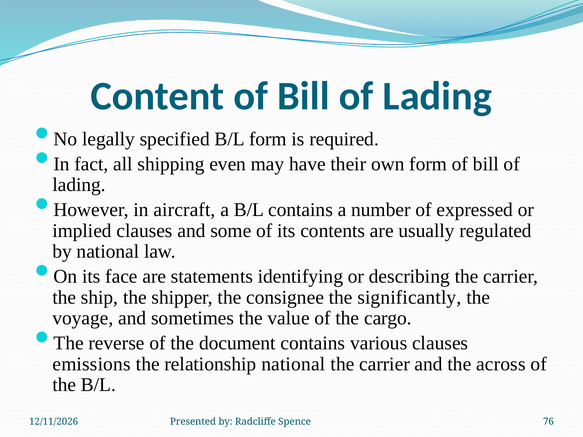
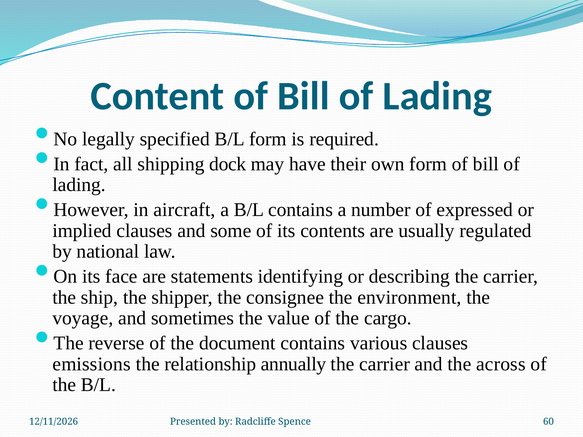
even: even -> dock (228, 164)
significantly: significantly -> environment (409, 297)
relationship national: national -> annually (293, 364)
76: 76 -> 60 (548, 422)
